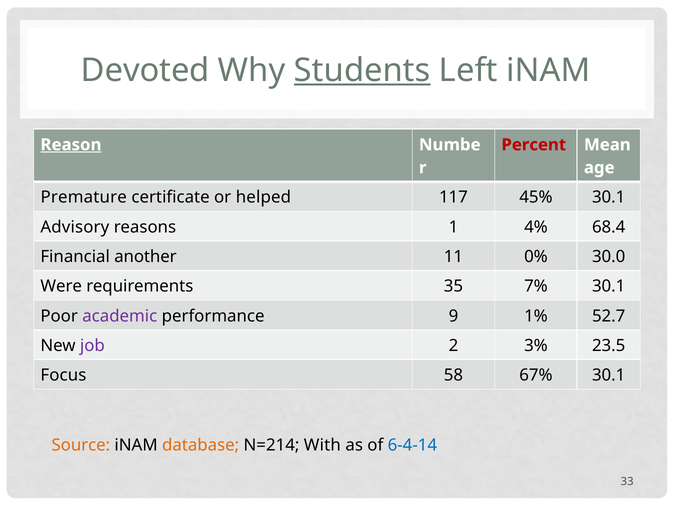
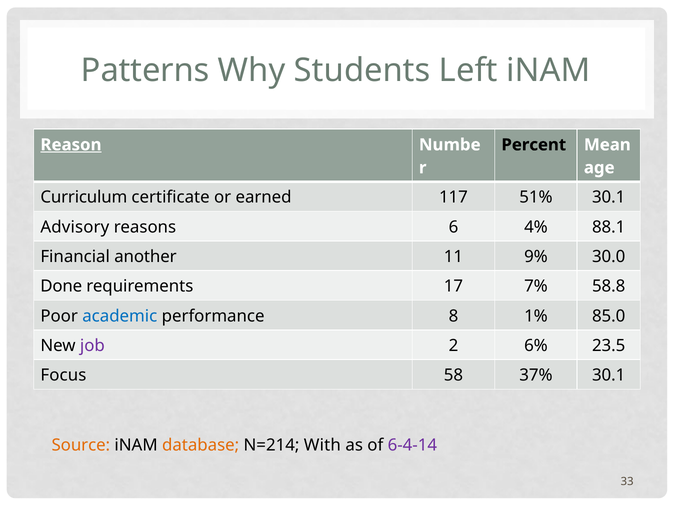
Devoted: Devoted -> Patterns (145, 71)
Students underline: present -> none (362, 71)
Percent colour: red -> black (534, 145)
Premature: Premature -> Curriculum (84, 198)
helped: helped -> earned (264, 198)
45%: 45% -> 51% (536, 198)
1: 1 -> 6 (453, 227)
68.4: 68.4 -> 88.1 (609, 227)
0%: 0% -> 9% (536, 257)
Were: Were -> Done (61, 287)
35: 35 -> 17 (453, 287)
7% 30.1: 30.1 -> 58.8 (609, 287)
academic colour: purple -> blue (120, 316)
9: 9 -> 8 (453, 316)
52.7: 52.7 -> 85.0 (609, 316)
3%: 3% -> 6% (536, 346)
67%: 67% -> 37% (536, 376)
6-4-14 colour: blue -> purple (412, 446)
